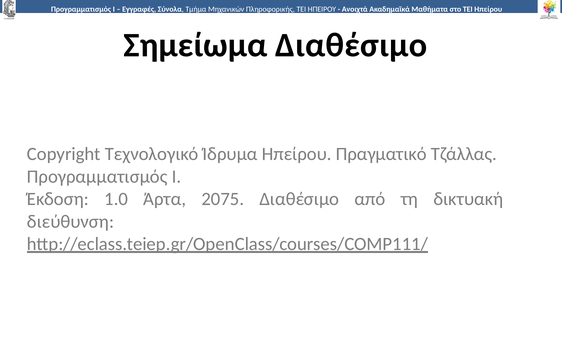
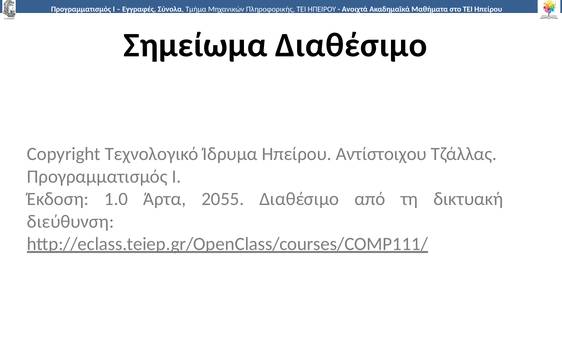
Πραγματικό: Πραγματικό -> Αντίστοιχου (381, 154)
2075: 2075 -> 2055 (223, 199)
